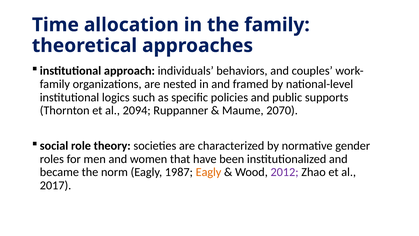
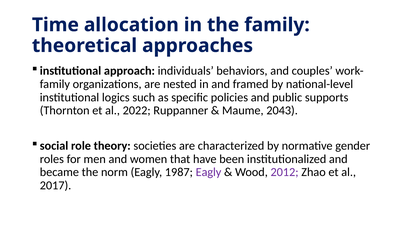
2094: 2094 -> 2022 (137, 110)
2070: 2070 -> 2043 (282, 110)
Eagly colour: orange -> purple (209, 172)
